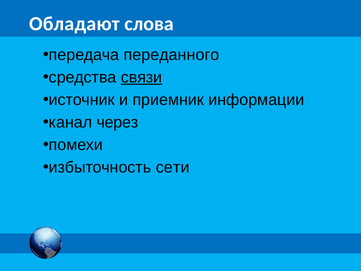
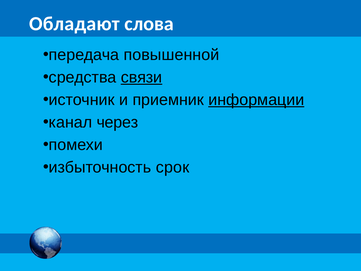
переданного: переданного -> повышенной (171, 55)
информации underline: none -> present (256, 100)
сети: сети -> срок (173, 167)
